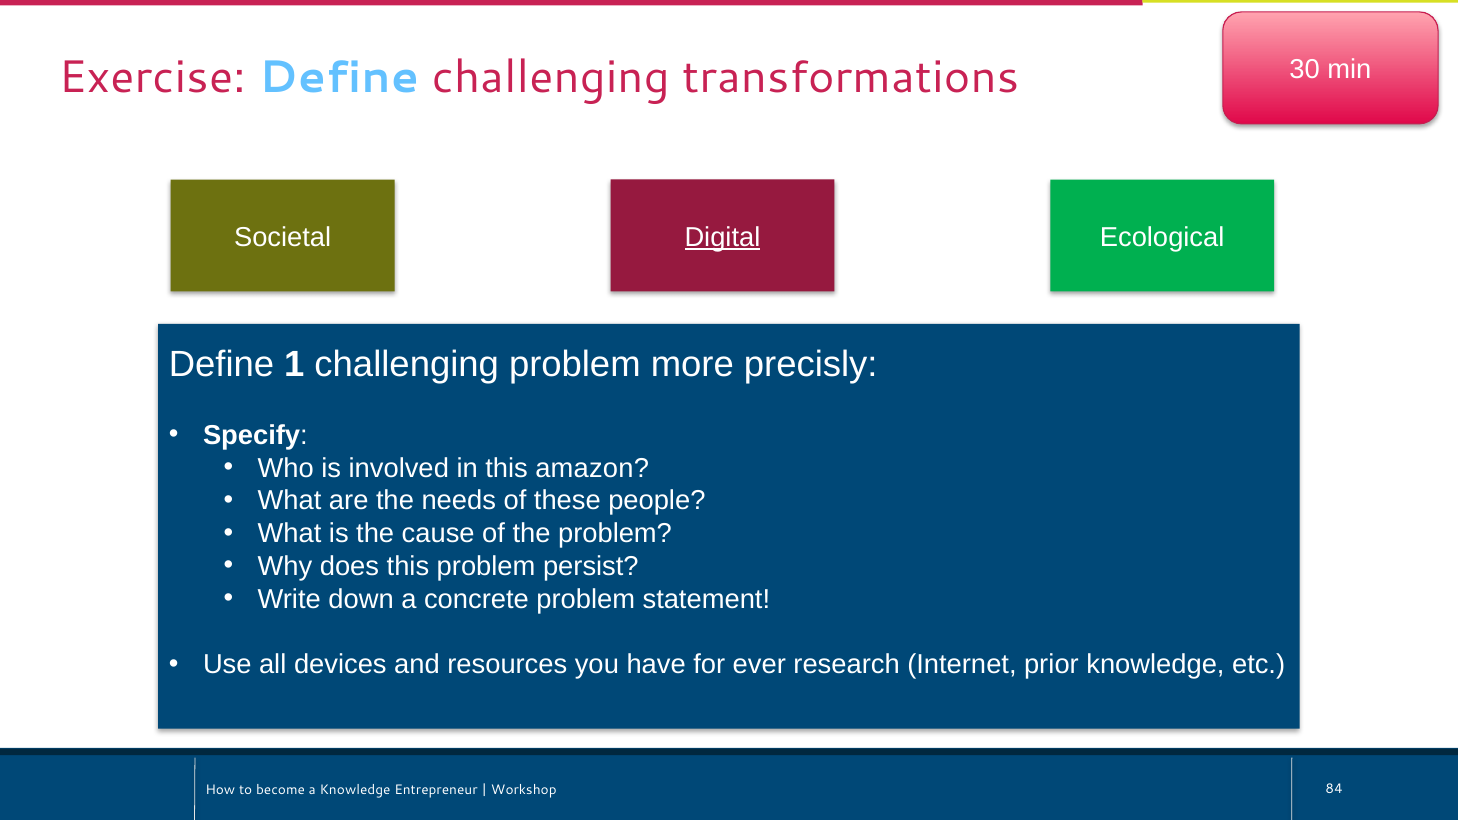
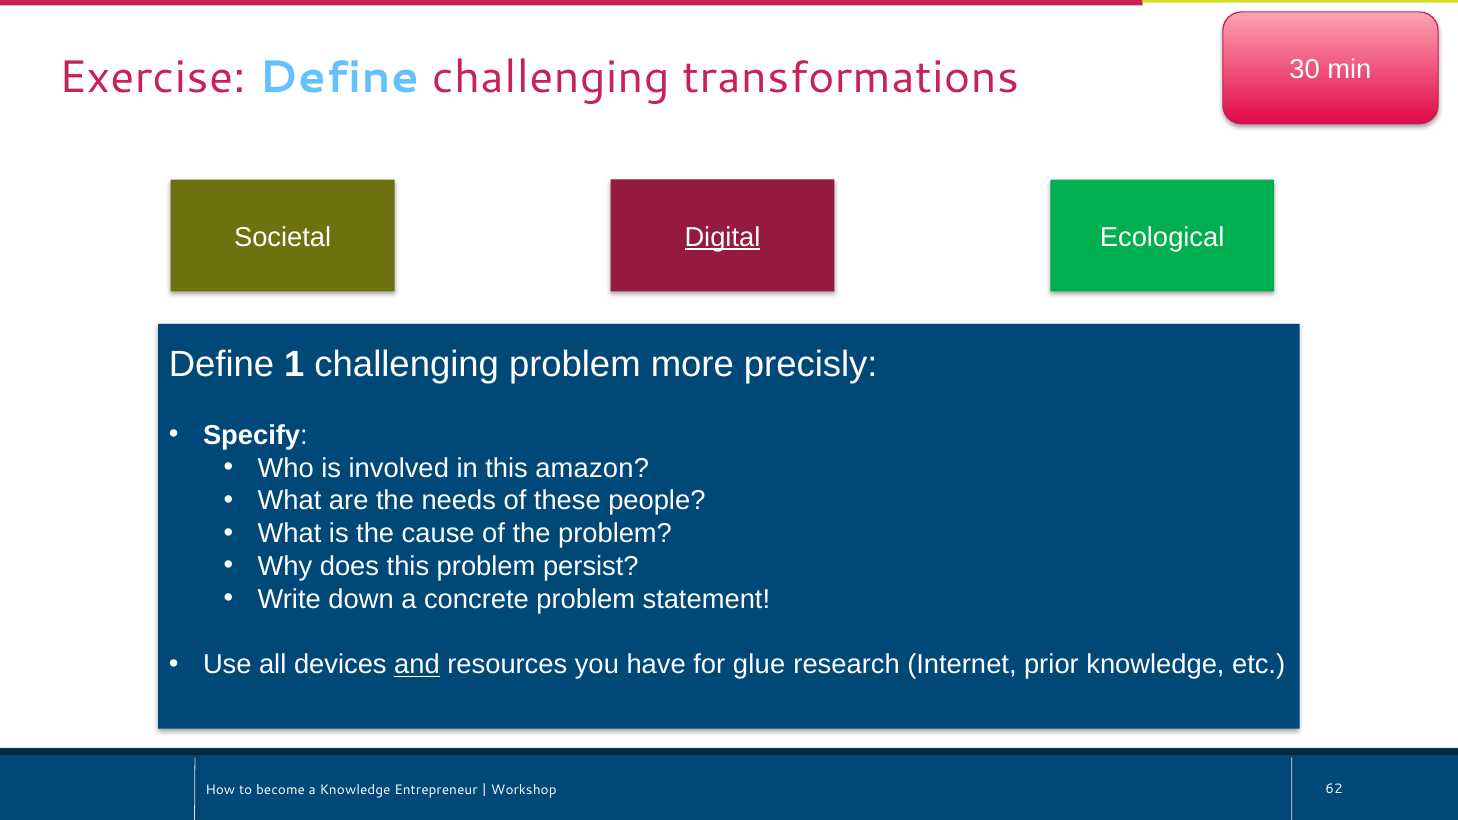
and underline: none -> present (417, 665)
ever: ever -> glue (759, 665)
84: 84 -> 62 (1334, 789)
